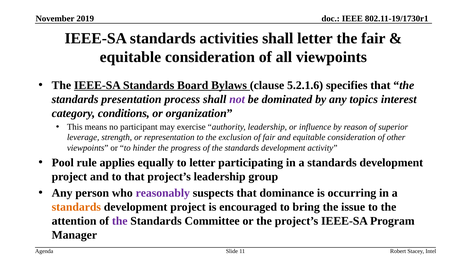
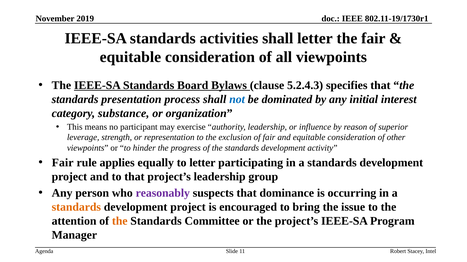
5.2.1.6: 5.2.1.6 -> 5.2.4.3 (305, 85)
not colour: purple -> blue (237, 99)
topics: topics -> initial (364, 99)
conditions: conditions -> substance (124, 113)
Pool: Pool -> Fair (63, 163)
the colour: purple -> orange (120, 221)
